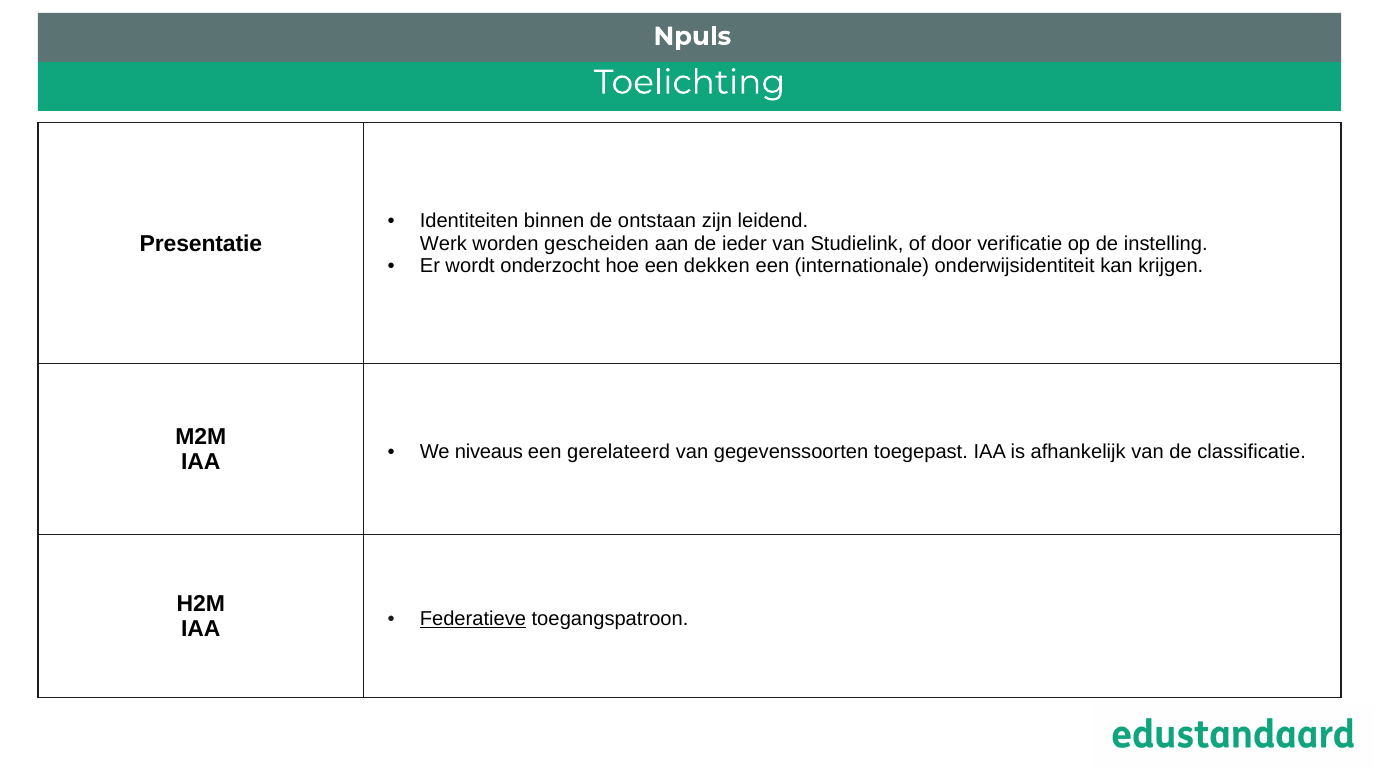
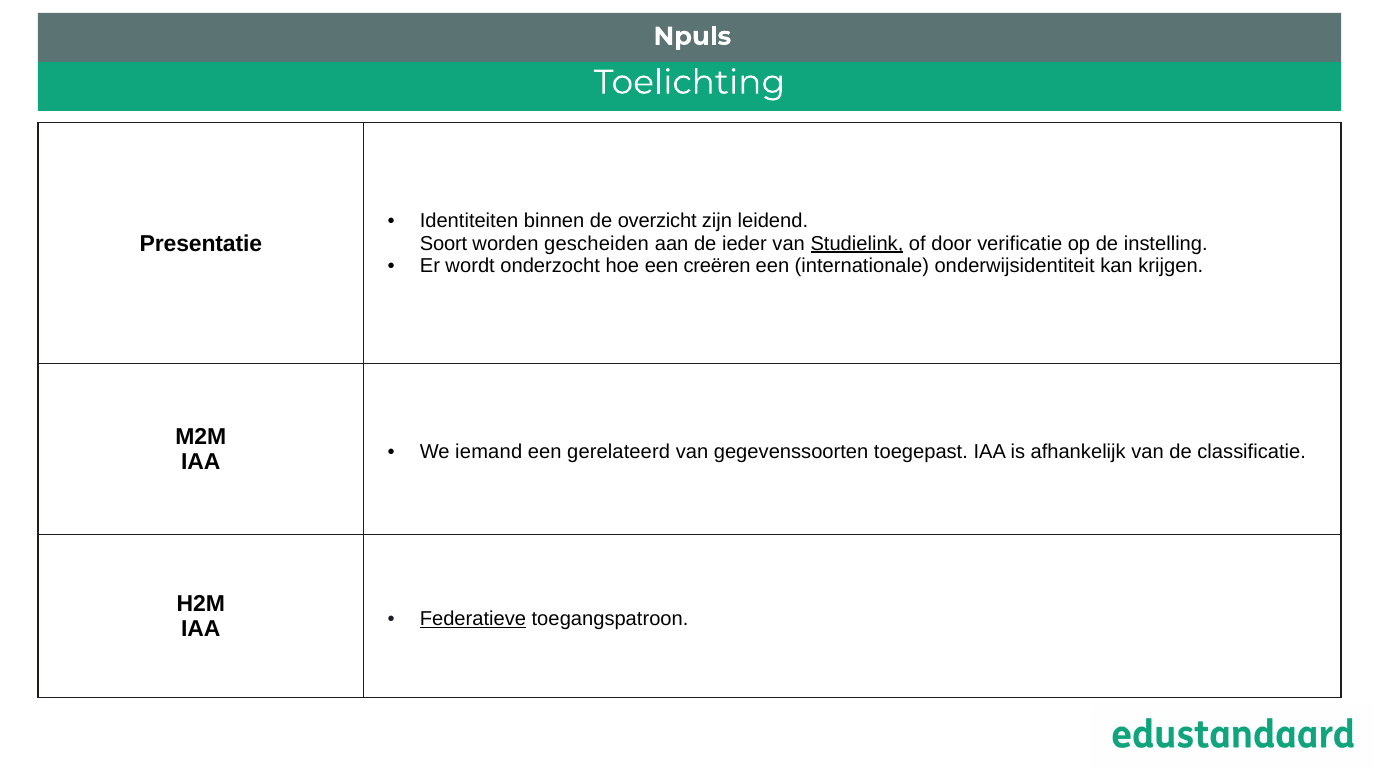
ontstaan: ontstaan -> overzicht (657, 221)
Werk: Werk -> Soort (443, 243)
Studielink underline: none -> present (857, 243)
dekken: dekken -> creëren (717, 266)
niveaus: niveaus -> iemand (489, 451)
